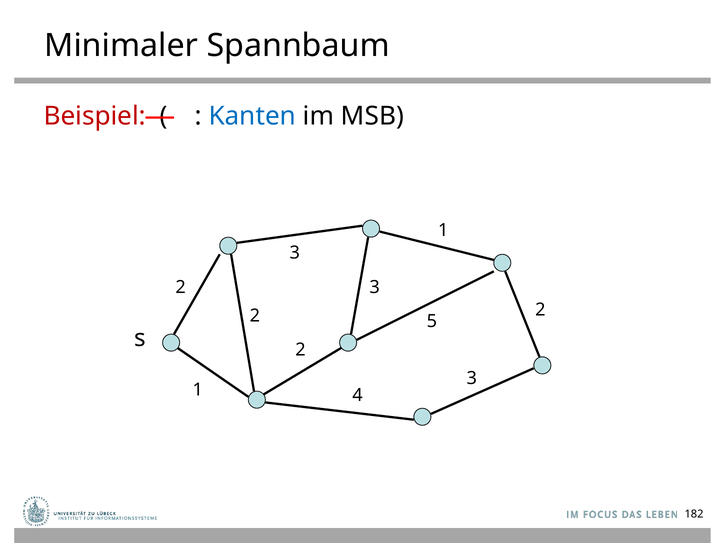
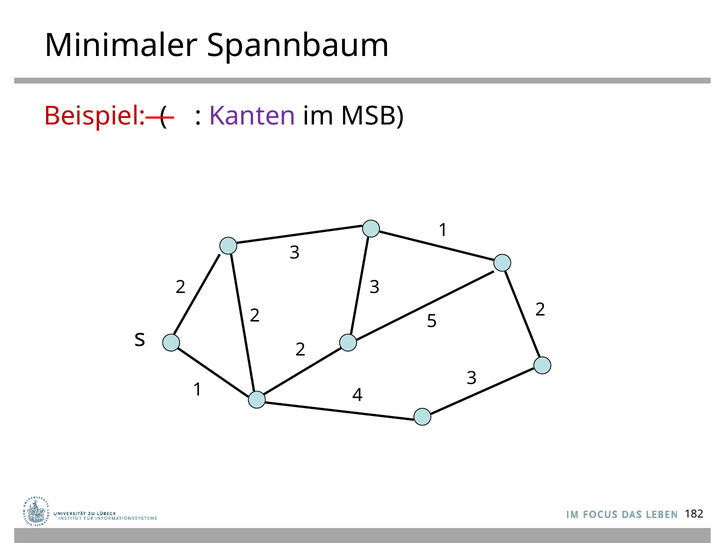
Kanten colour: blue -> purple (252, 116)
